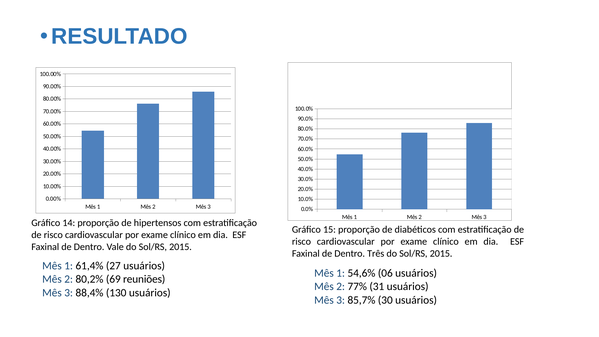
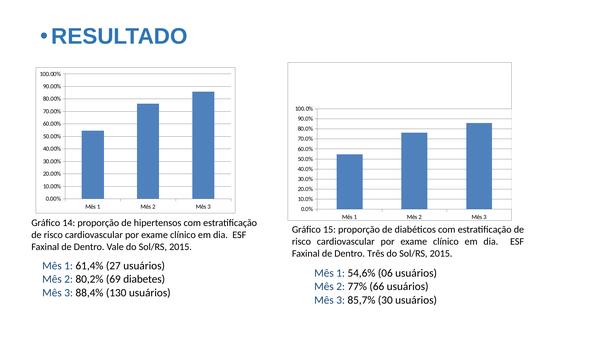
reuniões: reuniões -> diabetes (144, 279)
31: 31 -> 66 (377, 287)
